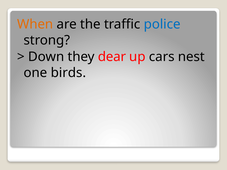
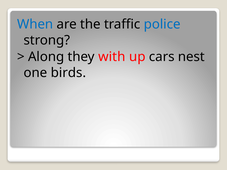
When colour: orange -> blue (35, 24)
Down: Down -> Along (46, 57)
dear: dear -> with (112, 57)
